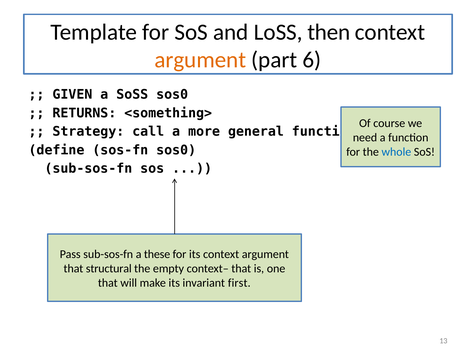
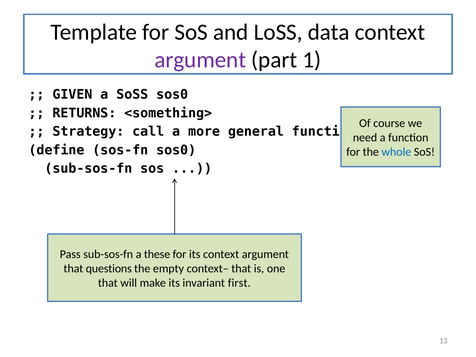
then: then -> data (329, 32)
argument colour: orange -> purple (200, 60)
6: 6 -> 1 (312, 60)
structural: structural -> questions (109, 269)
